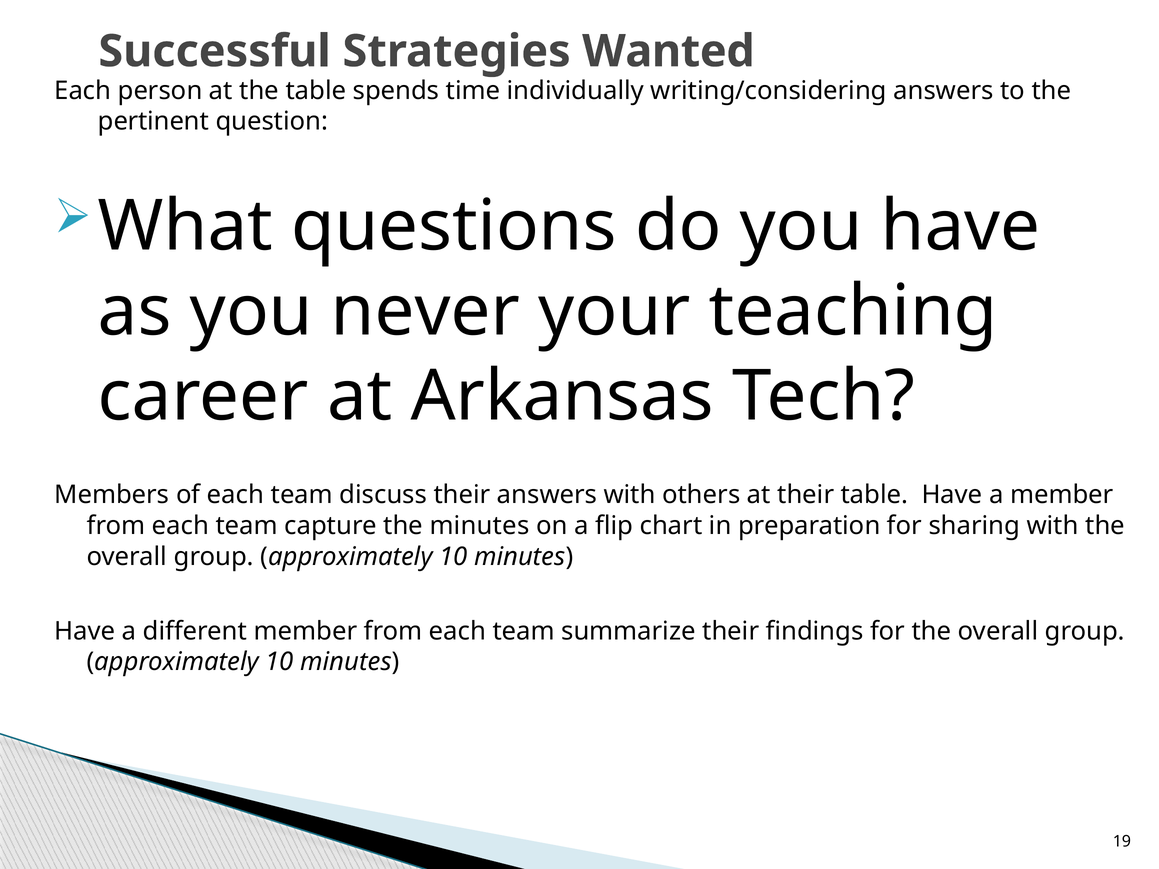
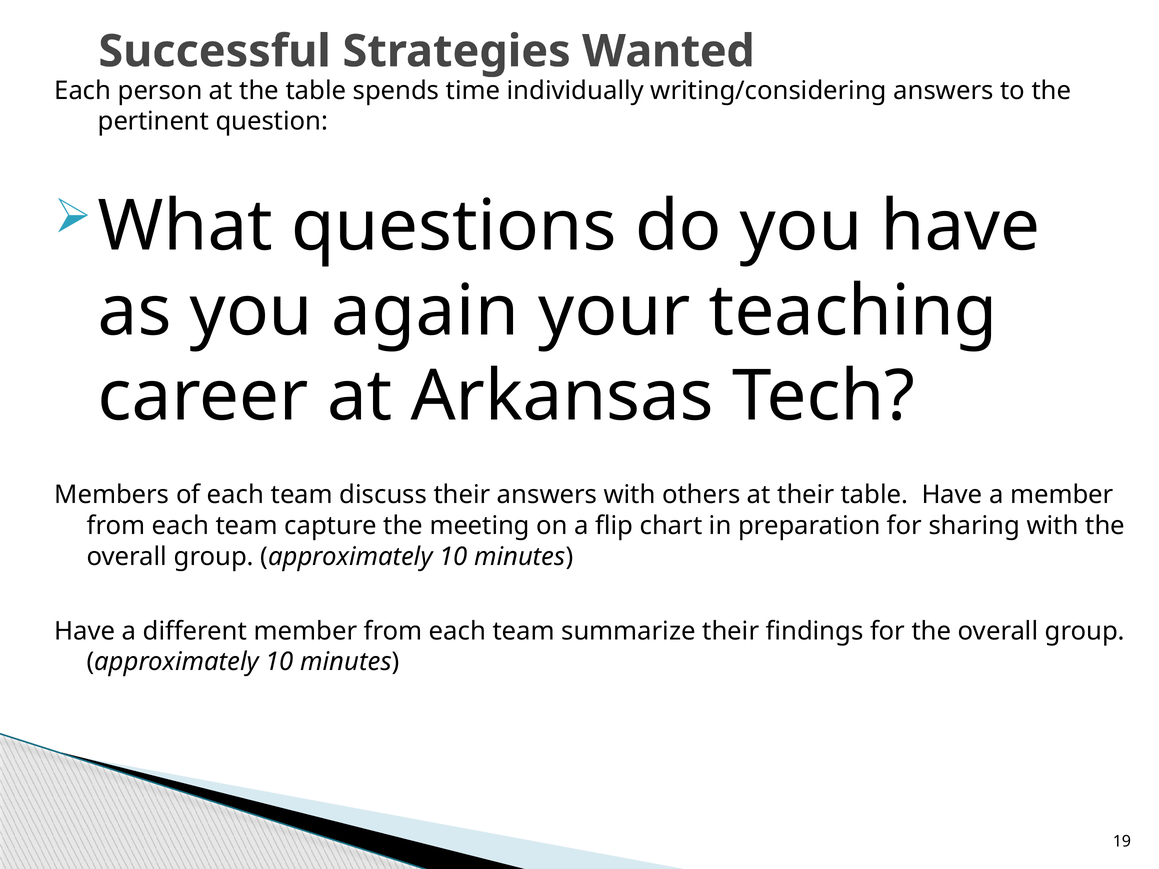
never: never -> again (425, 311)
the minutes: minutes -> meeting (480, 526)
